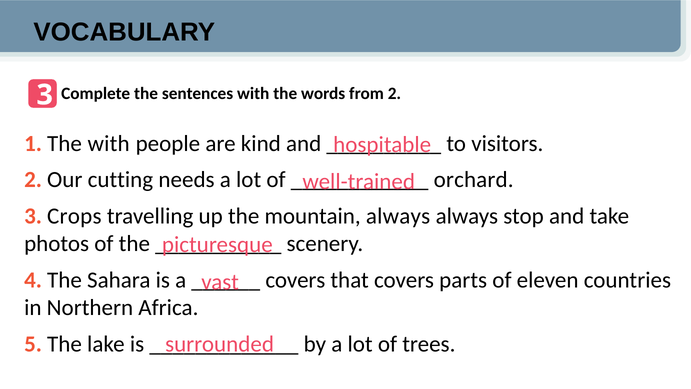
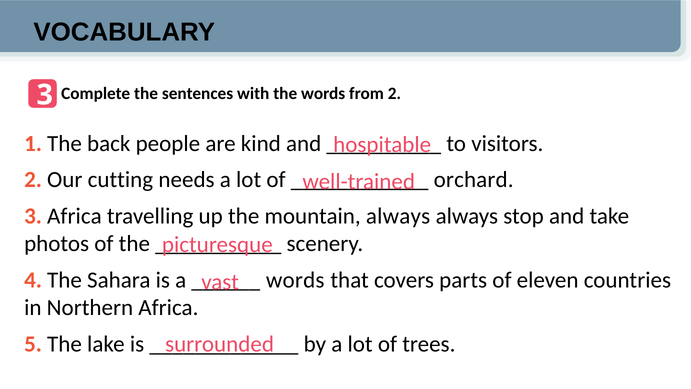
The with: with -> back (109, 143)
3 Crops: Crops -> Africa (74, 216)
covers: covers -> words (295, 280)
